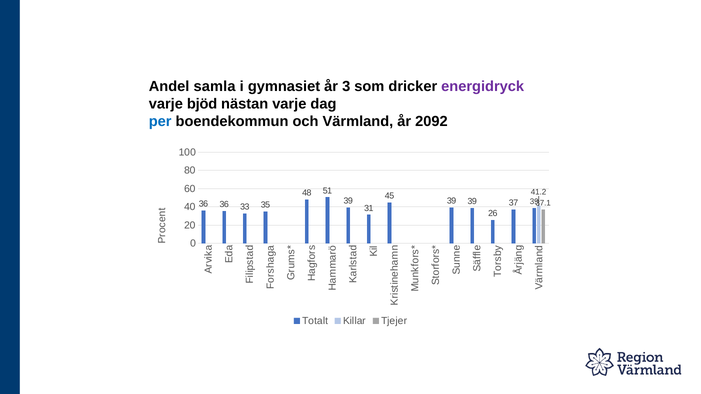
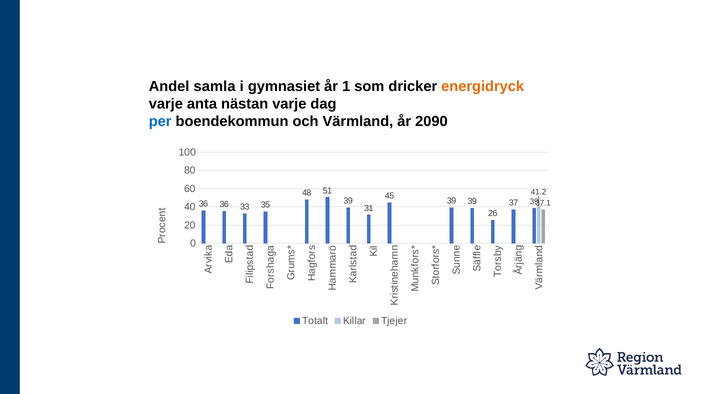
3: 3 -> 1 (346, 87)
energidryck colour: purple -> orange (483, 87)
bjöd: bjöd -> anta (202, 104)
2092: 2092 -> 2090 (431, 122)
